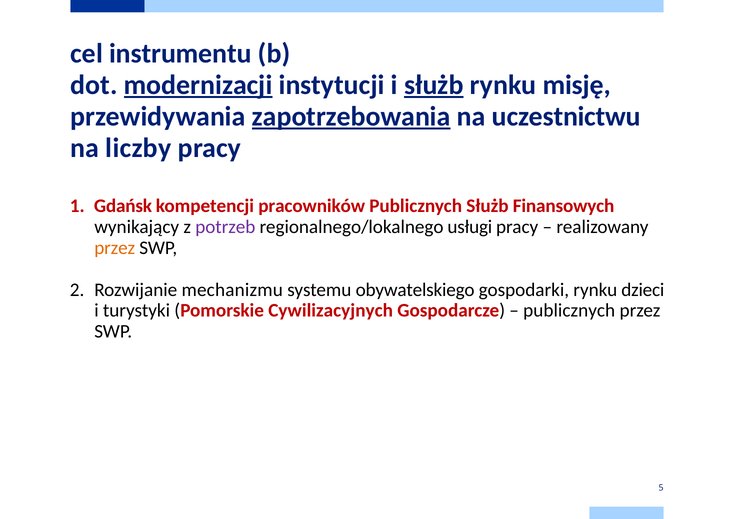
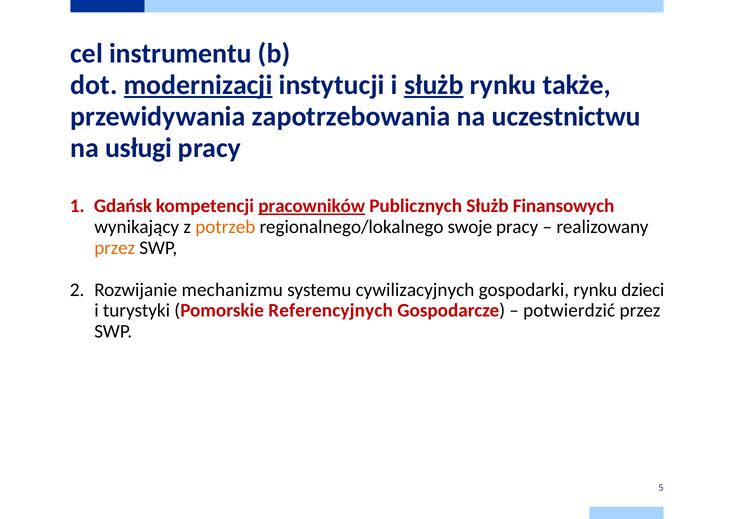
misję: misję -> także (577, 85)
zapotrzebowania underline: present -> none (351, 116)
liczby: liczby -> usługi (139, 148)
pracowników underline: none -> present (312, 206)
potrzeb colour: purple -> orange (225, 227)
usługi: usługi -> swoje (470, 227)
obywatelskiego: obywatelskiego -> cywilizacyjnych (415, 290)
Cywilizacyjnych: Cywilizacyjnych -> Referencyjnych (331, 311)
publicznych: publicznych -> potwierdzić (569, 311)
